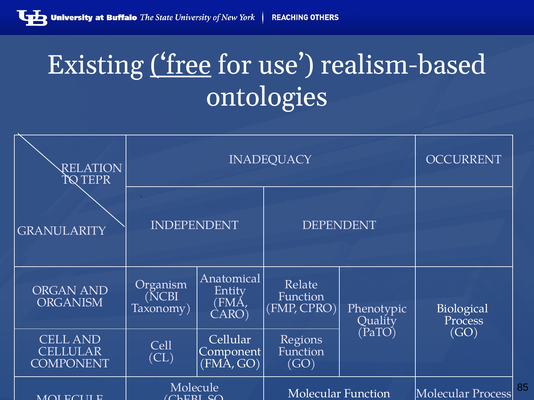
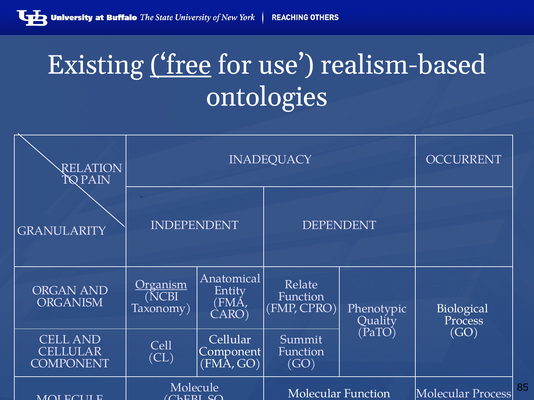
TEPR: TEPR -> PAIN (96, 180)
Organism underline: none -> present (161, 285)
Regions: Regions -> Summit (301, 340)
